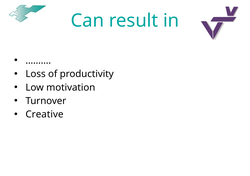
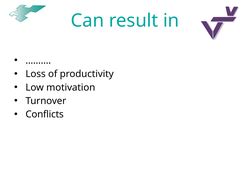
Creative: Creative -> Conflicts (45, 115)
